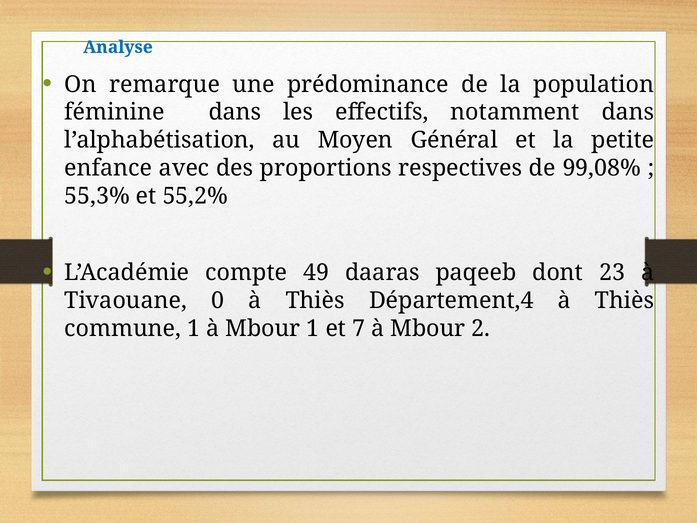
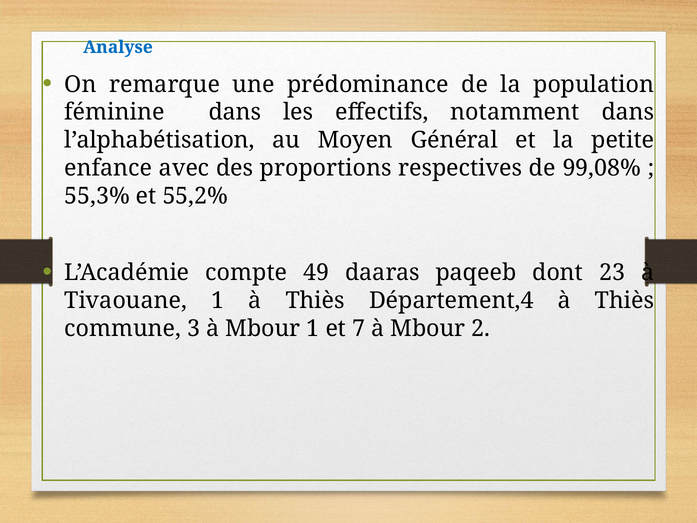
Tivaouane 0: 0 -> 1 (218, 300)
commune 1: 1 -> 3 (194, 328)
